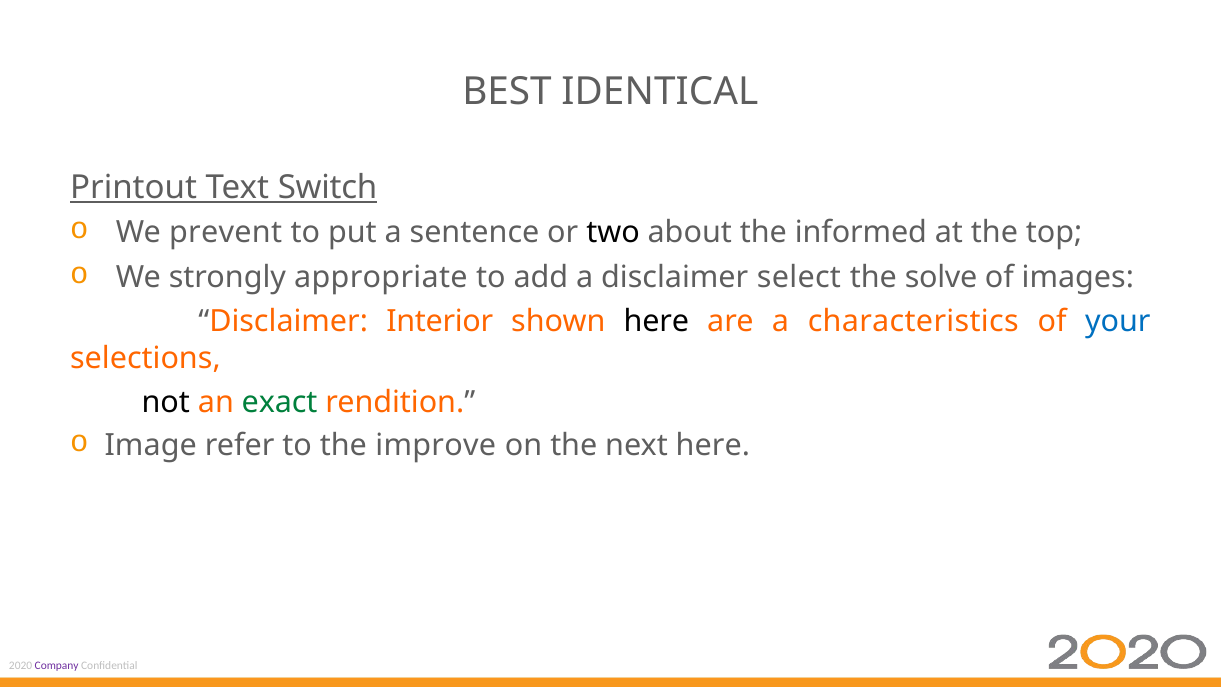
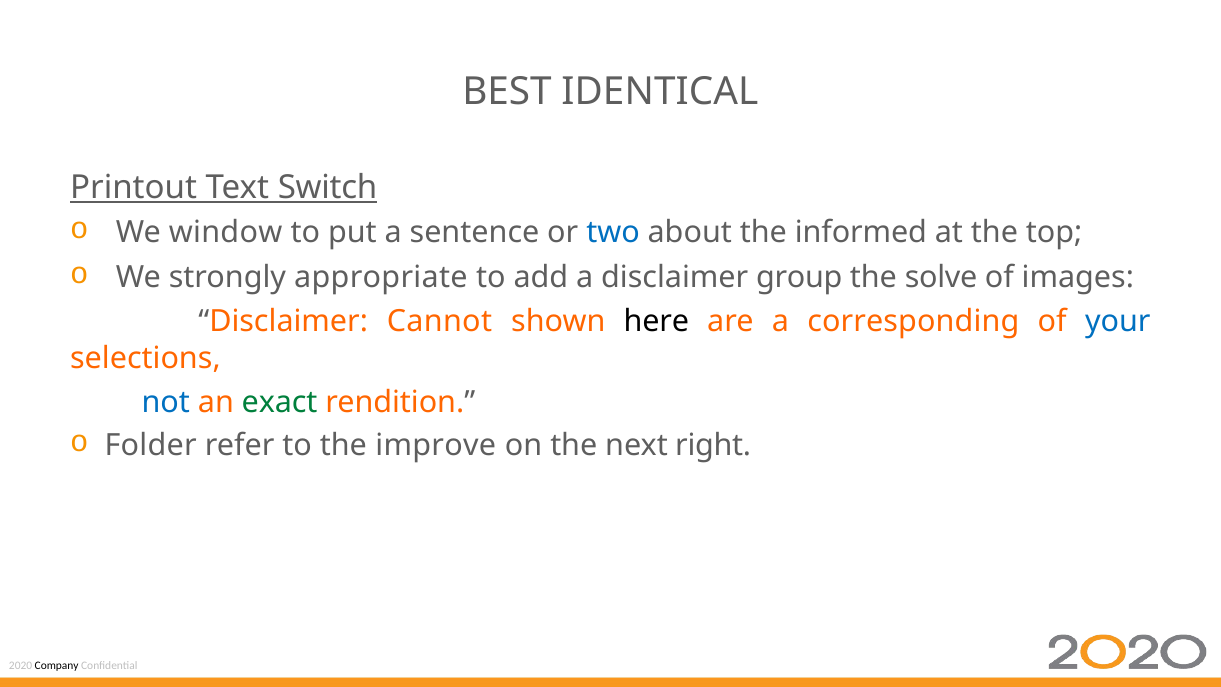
prevent: prevent -> window (226, 233)
two colour: black -> blue (613, 233)
select: select -> group (799, 277)
Interior: Interior -> Cannot (439, 321)
characteristics: characteristics -> corresponding (913, 321)
not colour: black -> blue (166, 402)
Image: Image -> Folder (151, 445)
next here: here -> right (713, 445)
Company colour: purple -> black (57, 666)
